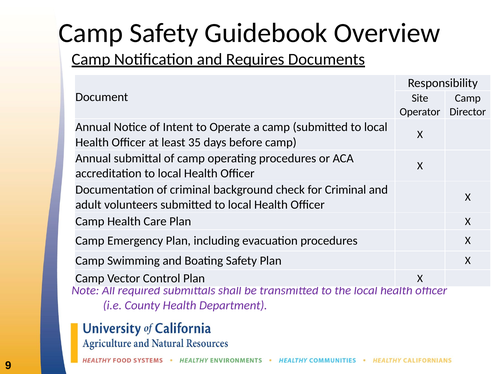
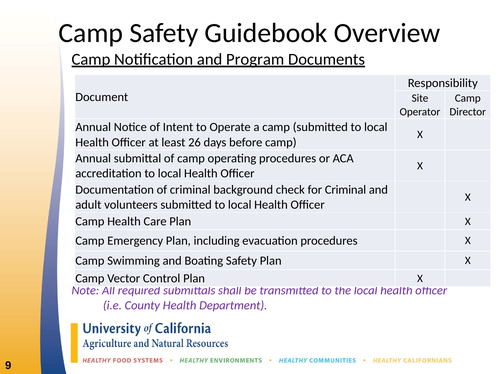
Requires: Requires -> Program (255, 59)
35: 35 -> 26 (194, 142)
